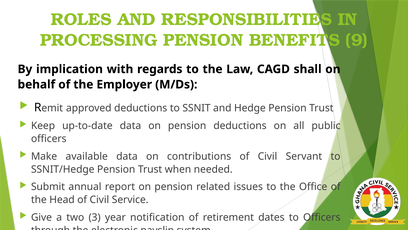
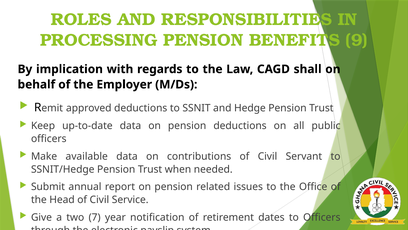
3: 3 -> 7 (95, 217)
